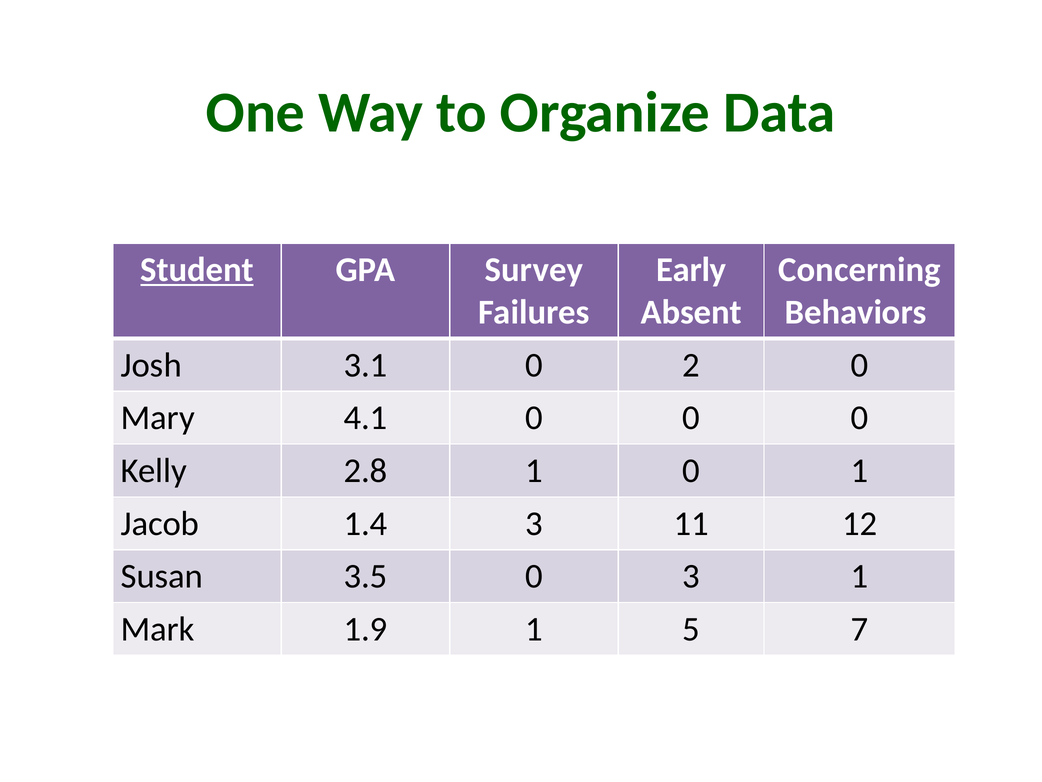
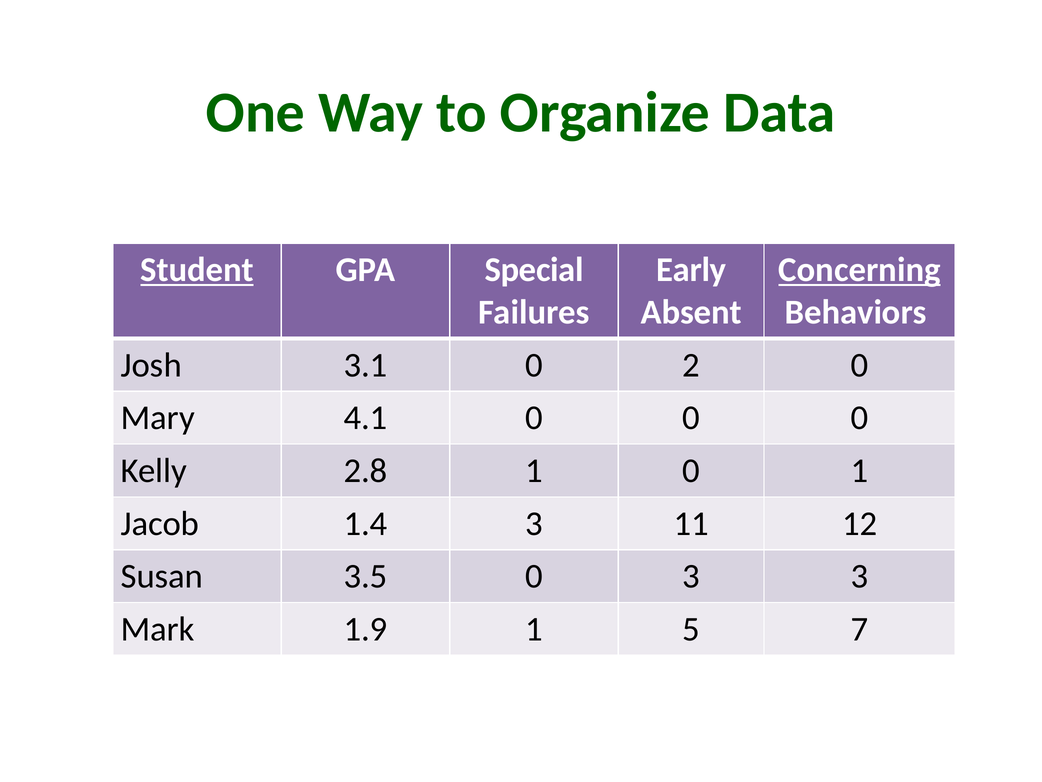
Survey: Survey -> Special (534, 270)
Concerning underline: none -> present (860, 270)
3 1: 1 -> 3 (860, 576)
